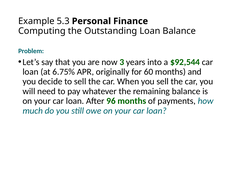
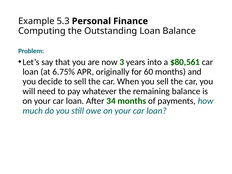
$92,544: $92,544 -> $80,561 (185, 62)
96: 96 -> 34 (111, 101)
